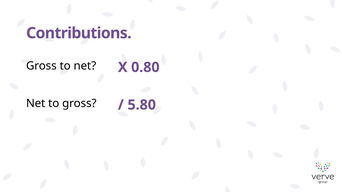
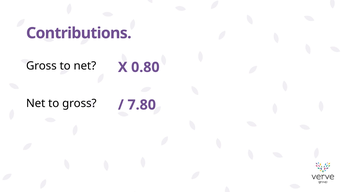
5.80: 5.80 -> 7.80 (142, 105)
